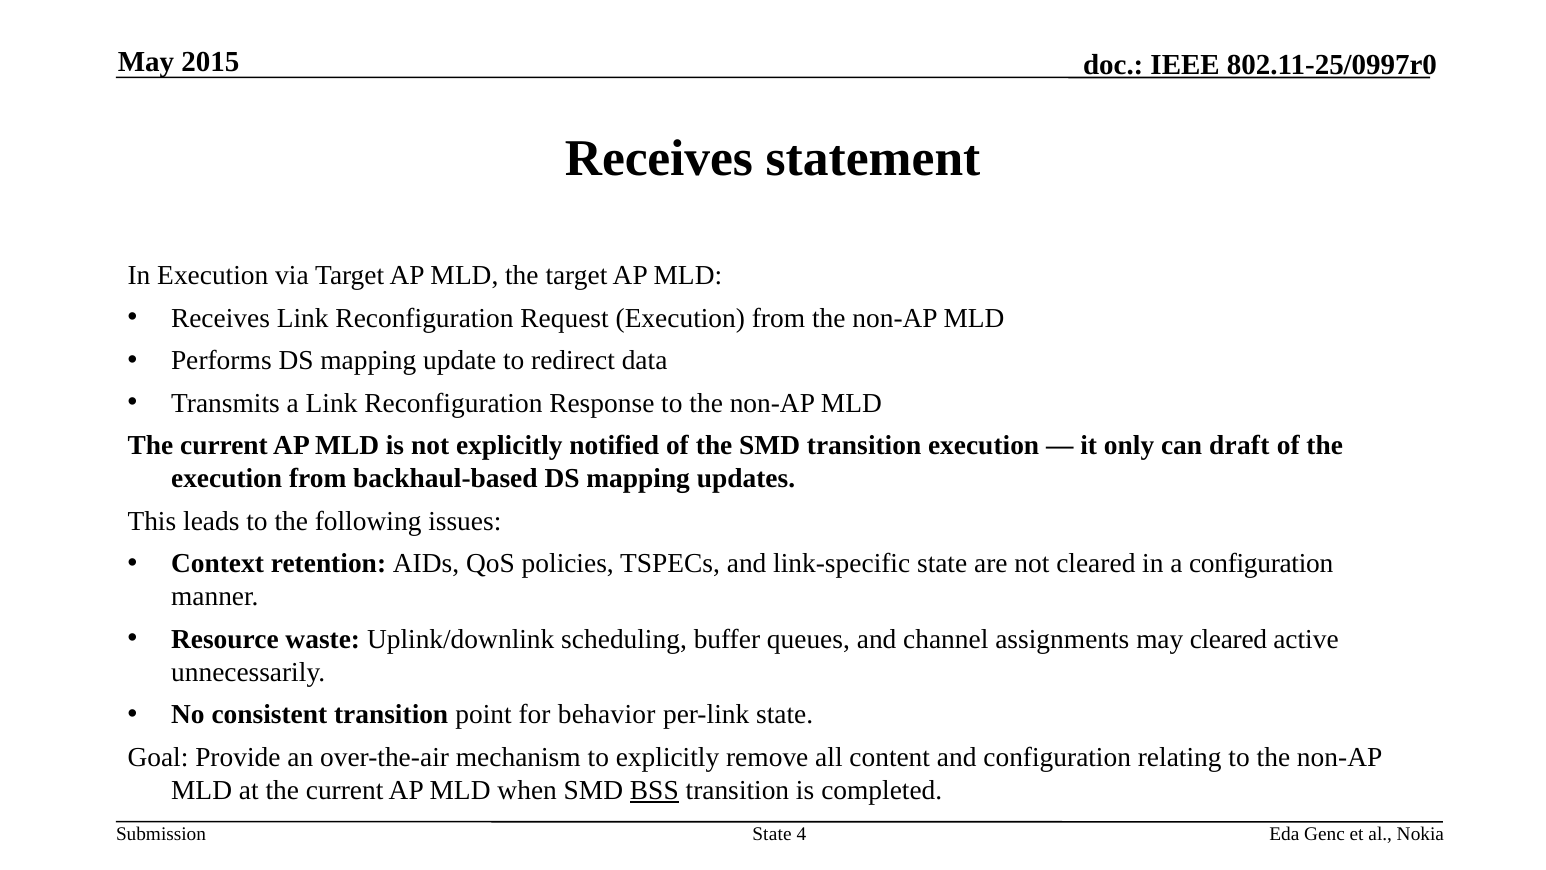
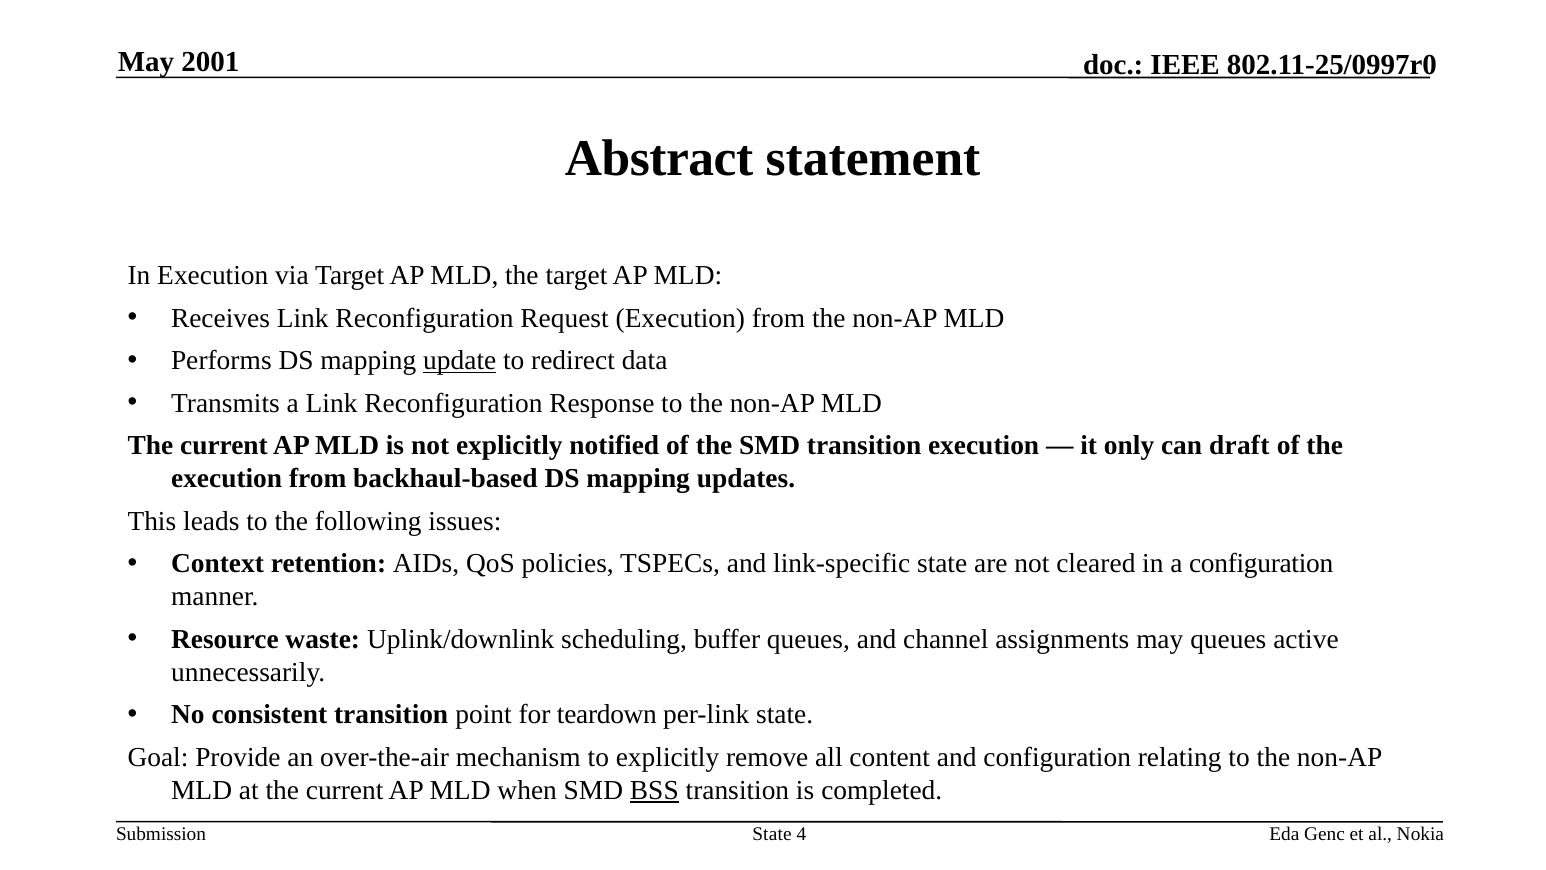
2015: 2015 -> 2001 (210, 61)
Receives: Receives -> Abstract (659, 158)
update underline: none -> present (460, 360)
may cleared: cleared -> queues (1228, 639)
behavior: behavior -> teardown (607, 714)
